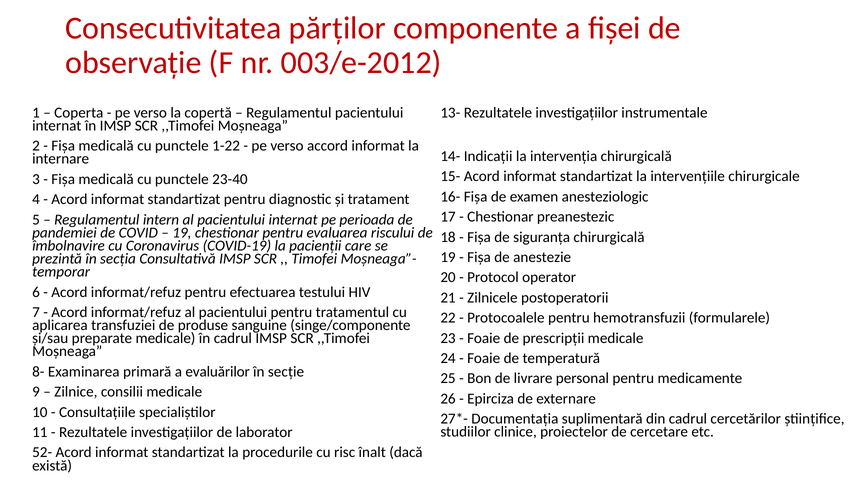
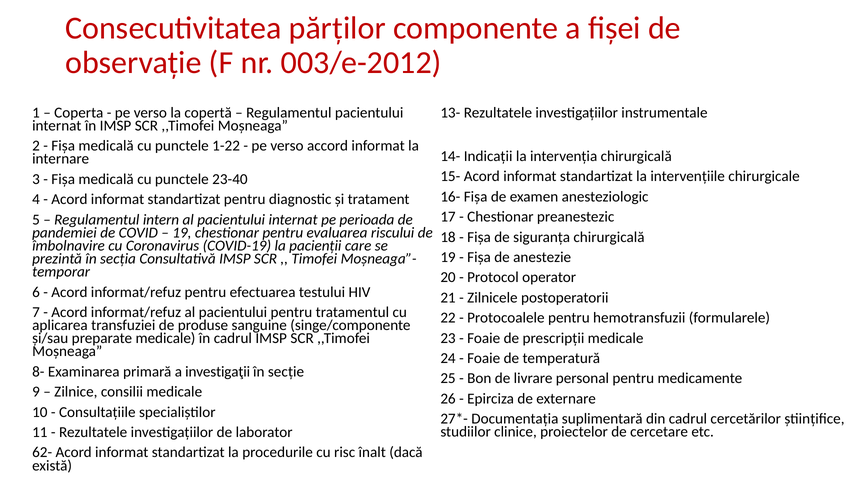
evaluărilor: evaluărilor -> investigaţii (218, 372)
52-: 52- -> 62- (42, 452)
